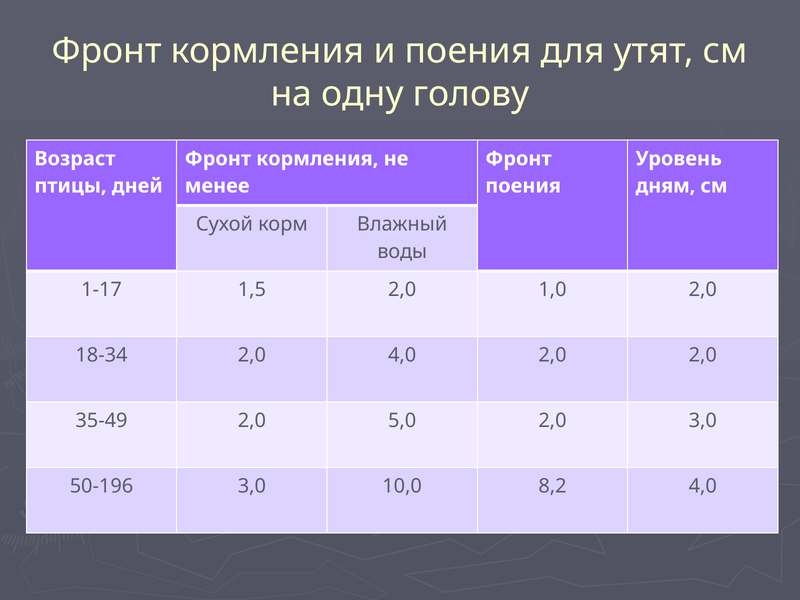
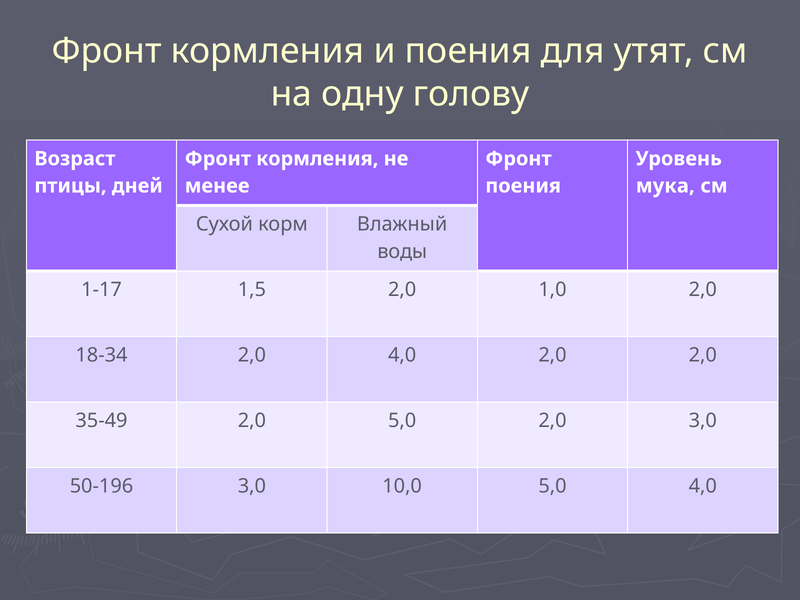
дням: дням -> мука (665, 186)
10,0 8,2: 8,2 -> 5,0 (552, 486)
